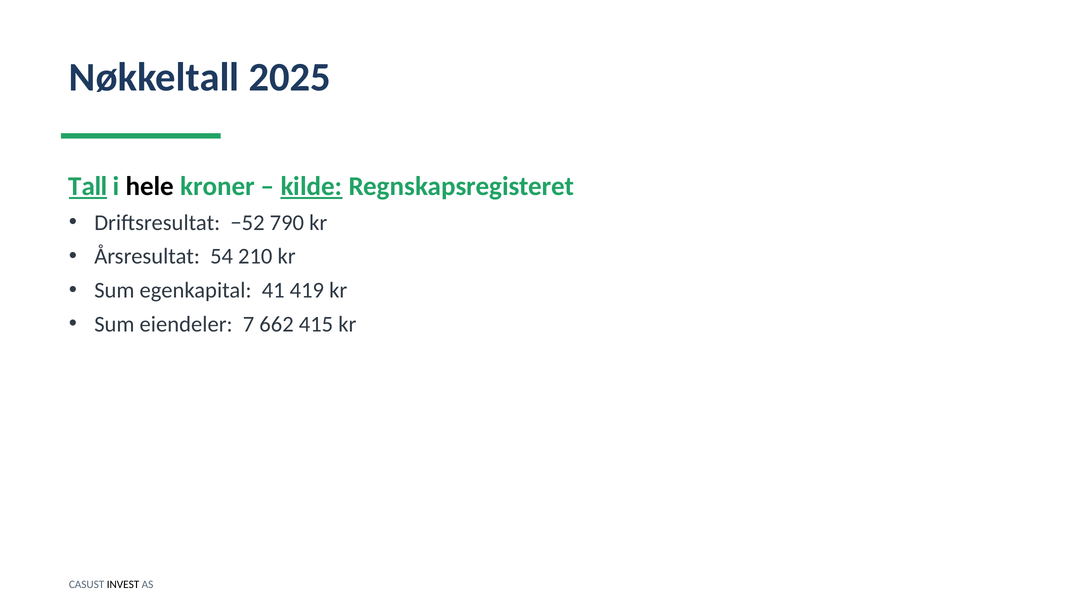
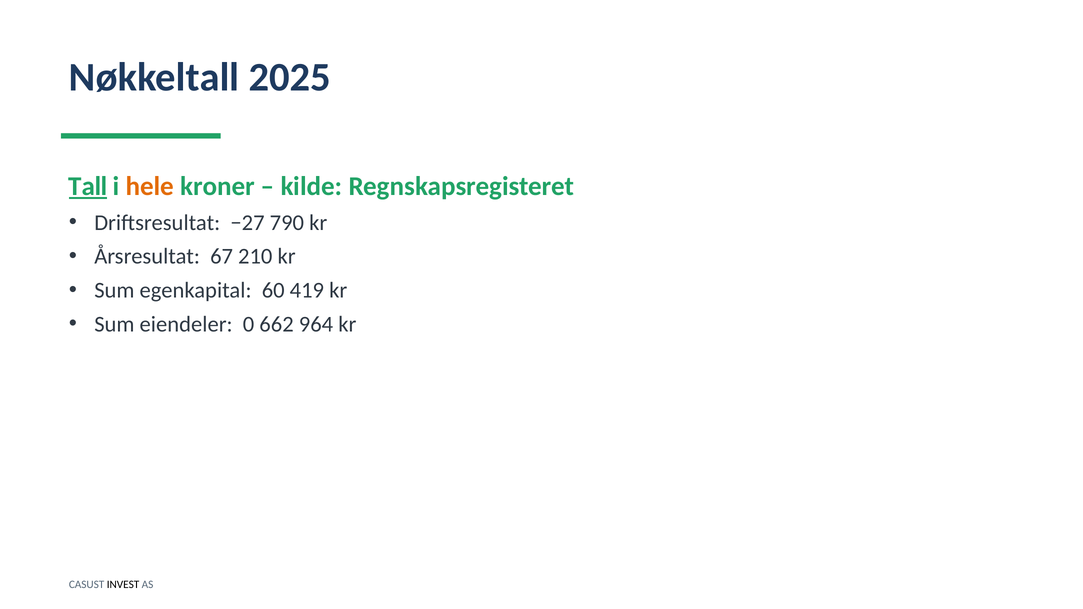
hele colour: black -> orange (150, 186)
kilde underline: present -> none (311, 186)
−52: −52 -> −27 (248, 223)
54: 54 -> 67 (222, 257)
41: 41 -> 60 (273, 290)
7: 7 -> 0 (249, 324)
415: 415 -> 964 (316, 324)
